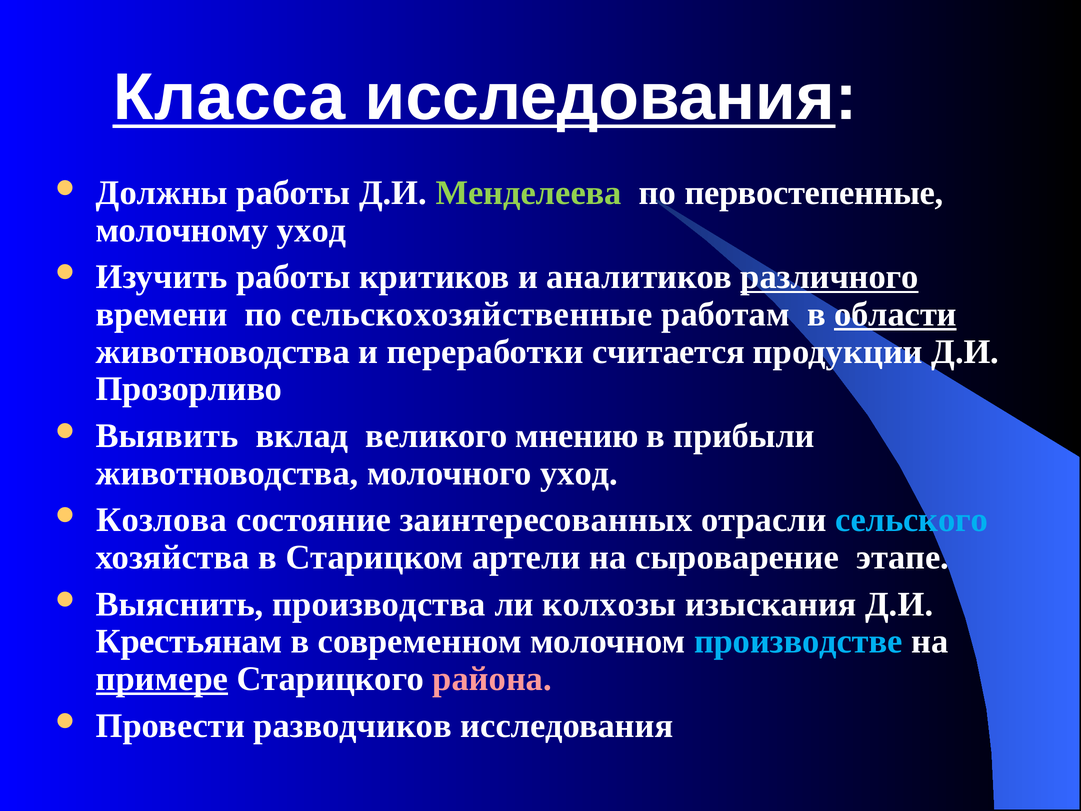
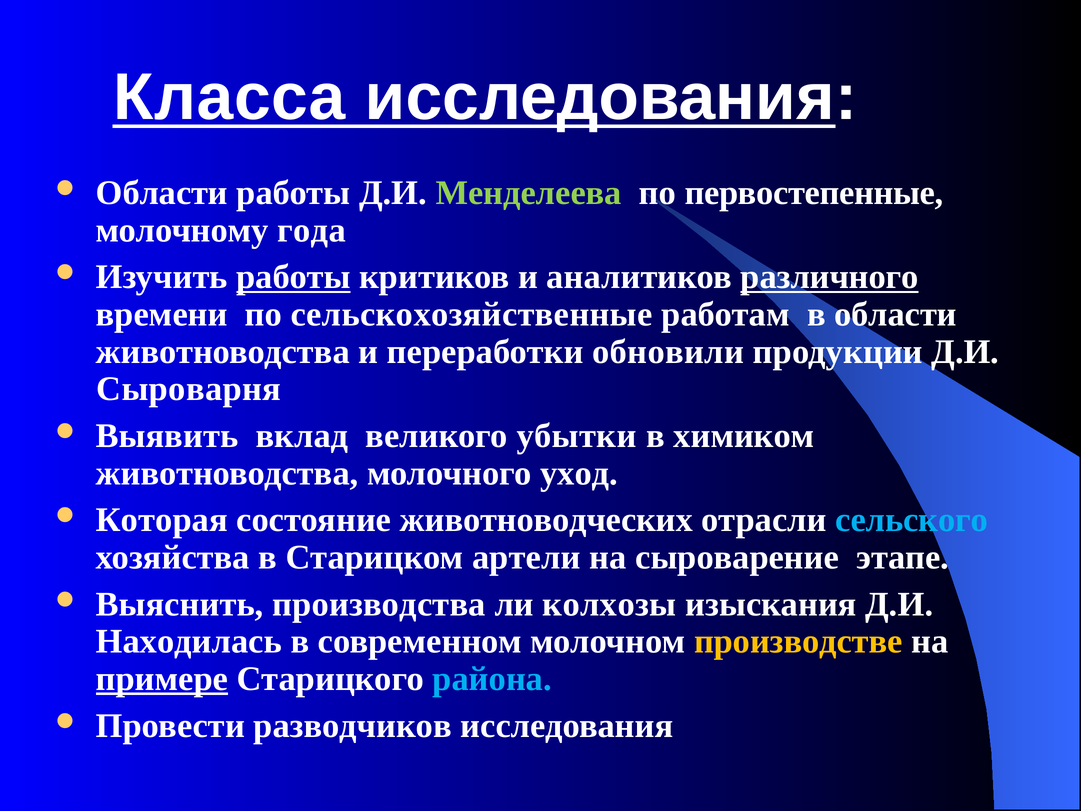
Должны: Должны -> Области (162, 193)
молочному уход: уход -> года (311, 230)
работы underline: none -> present (293, 277)
области underline: present -> none (895, 314)
считается: считается -> обновили (668, 352)
Прозорливо: Прозорливо -> Сыроварня (189, 389)
мнению: мнению -> убытки (577, 436)
прибыли: прибыли -> химиком (744, 436)
Козлова: Козлова -> Которая (162, 520)
заинтересованных: заинтересованных -> животноводческих (546, 520)
Крестьянам: Крестьянам -> Находилась (189, 641)
производстве colour: light blue -> yellow (798, 641)
района colour: pink -> light blue (492, 679)
